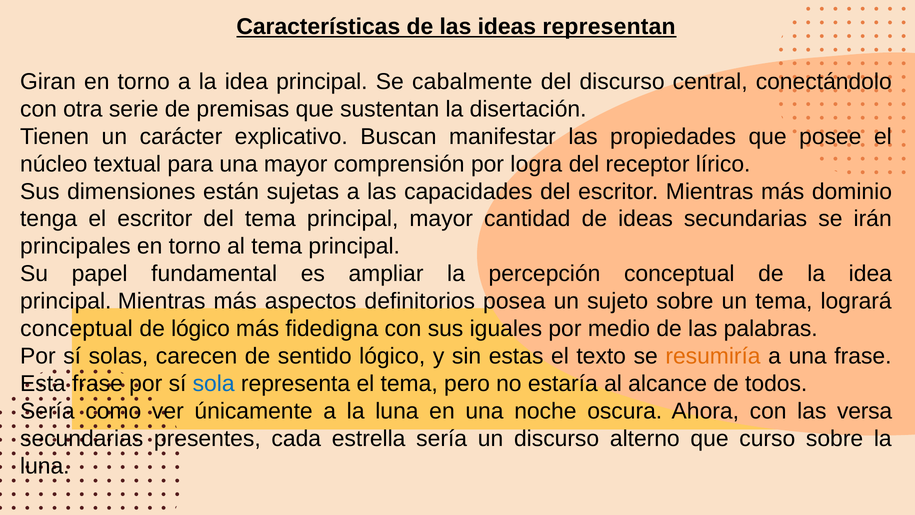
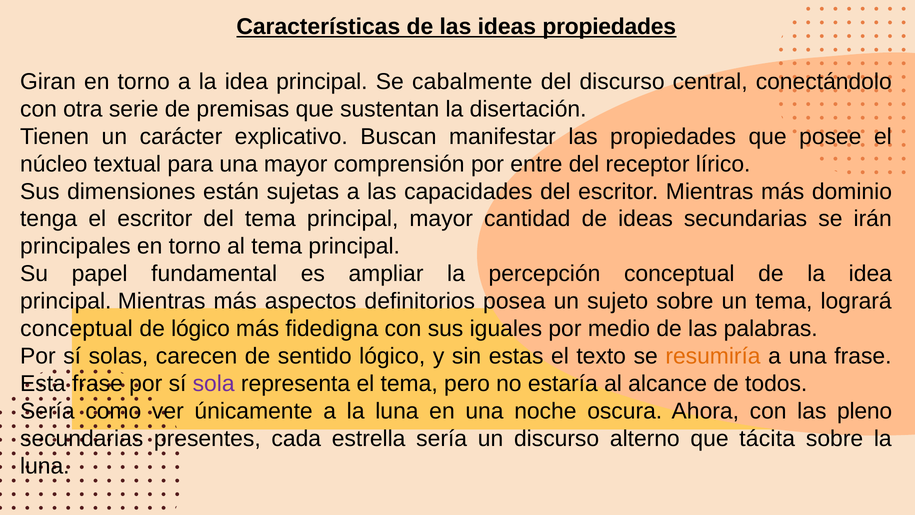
ideas representan: representan -> propiedades (609, 27)
logra: logra -> entre (536, 164)
sola colour: blue -> purple (214, 383)
versa: versa -> pleno (865, 411)
curso: curso -> tácita (767, 438)
